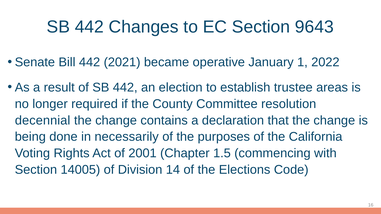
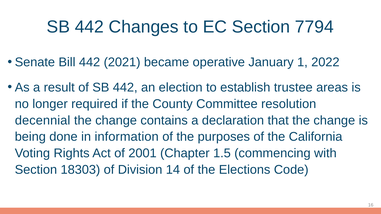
9643: 9643 -> 7794 (314, 27)
necessarily: necessarily -> information (127, 137)
14005: 14005 -> 18303 (80, 170)
